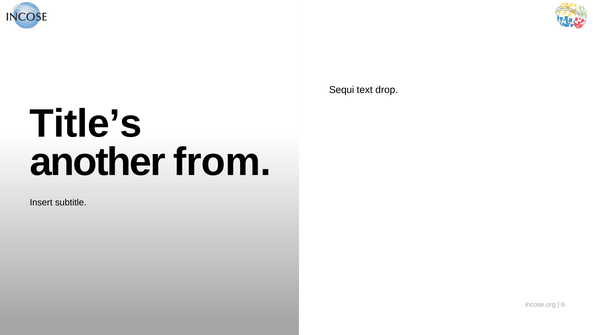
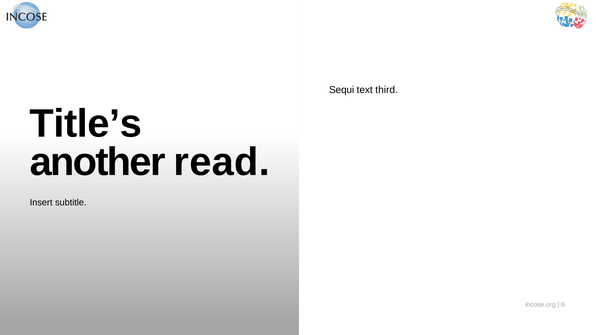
drop: drop -> third (387, 90)
from: from -> read (222, 162)
